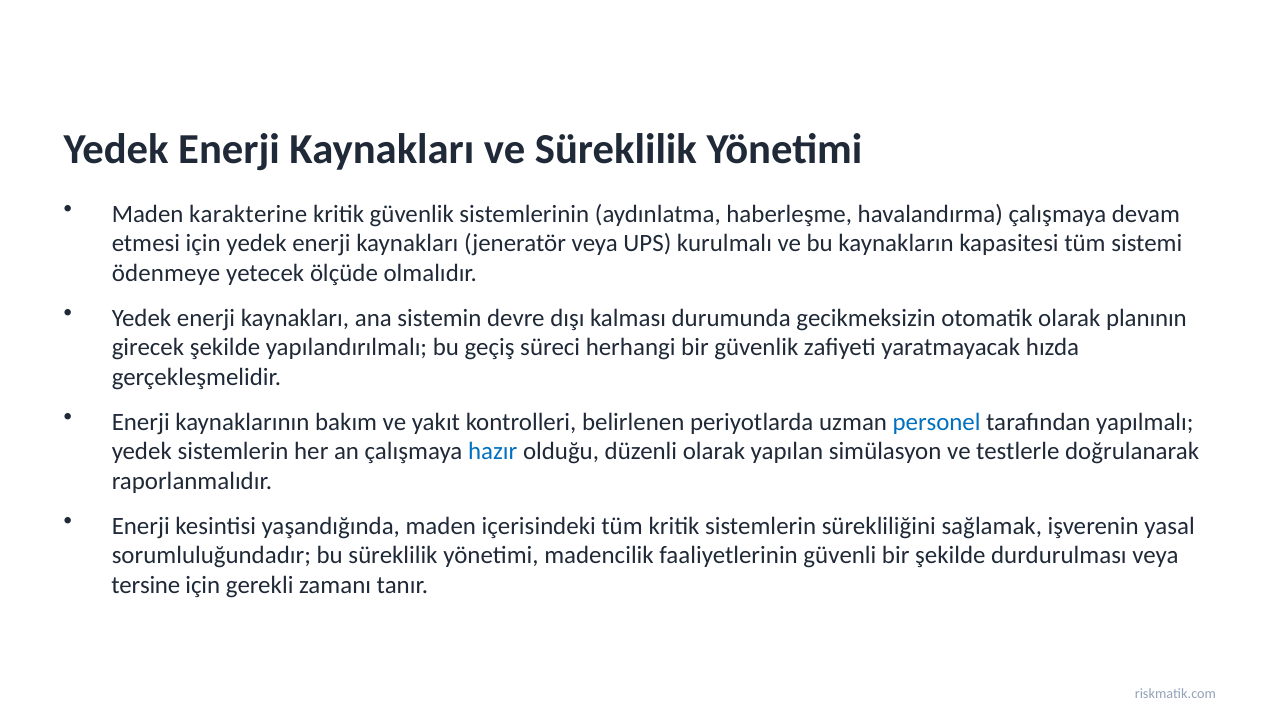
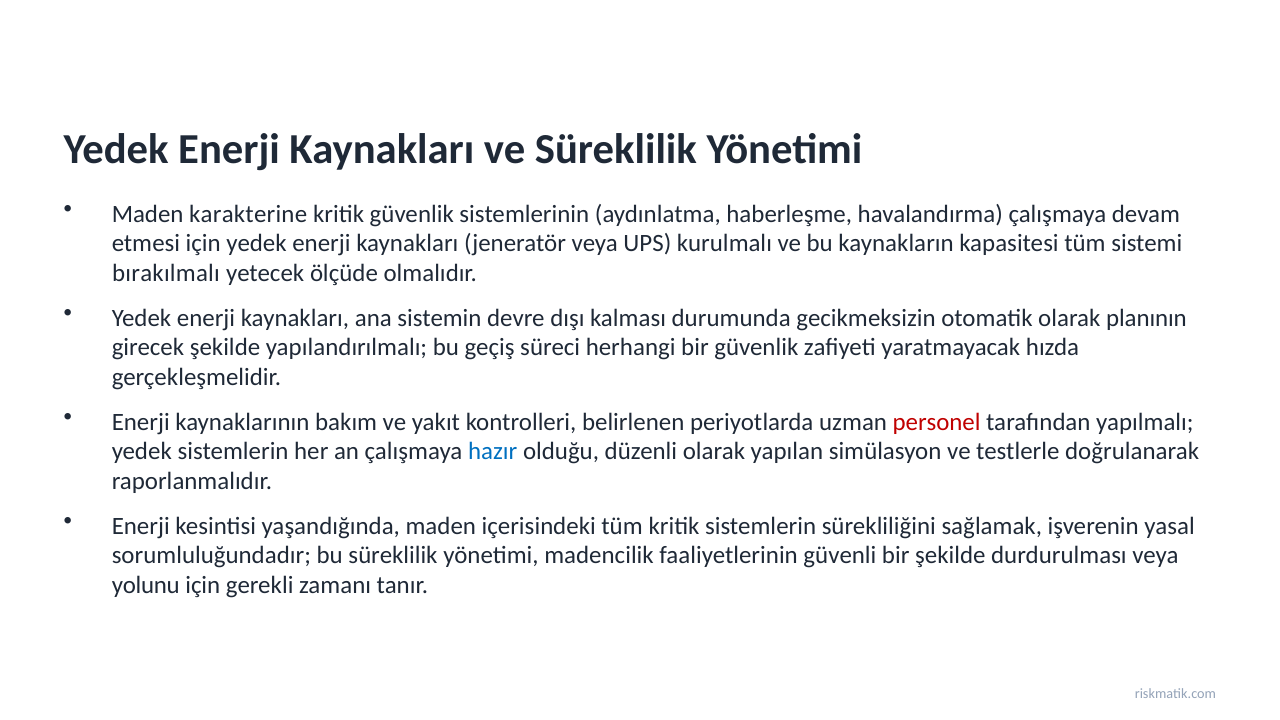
ödenmeye: ödenmeye -> bırakılmalı (166, 274)
personel colour: blue -> red (937, 422)
tersine: tersine -> yolunu (146, 586)
